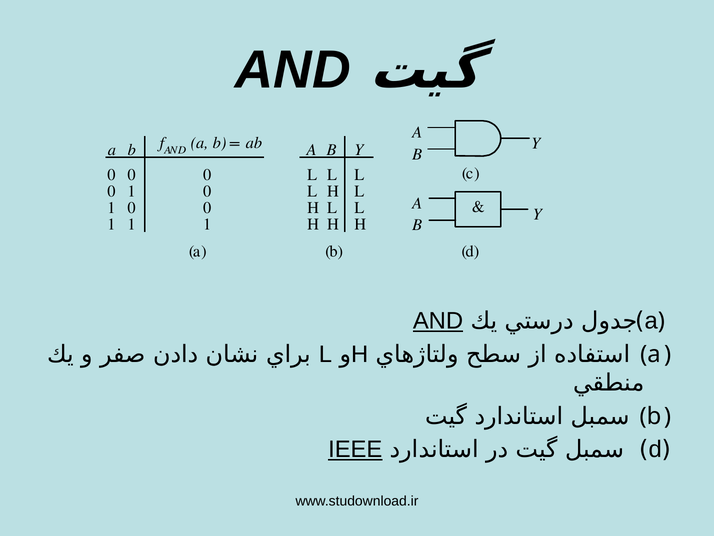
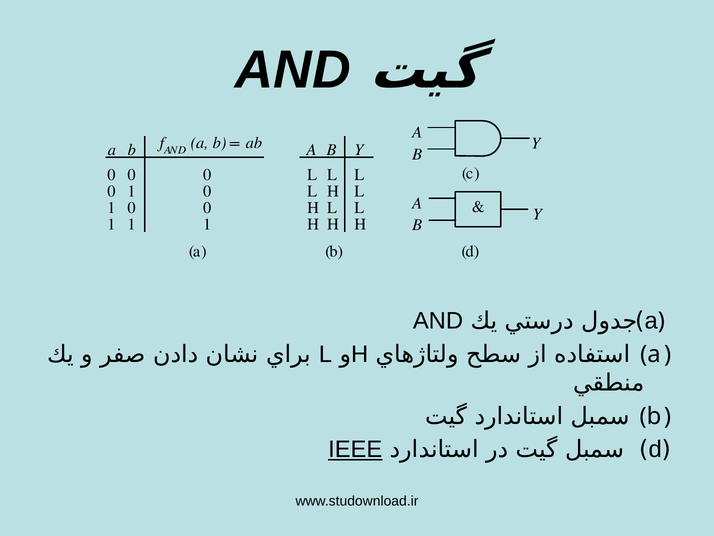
AND underline: present -> none (438, 321)
